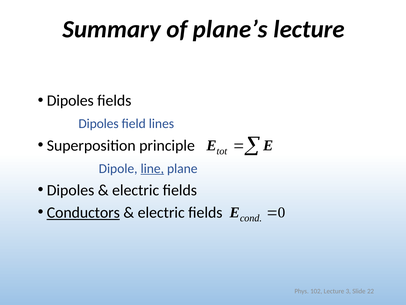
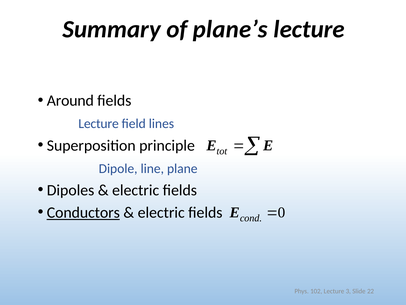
Dipoles: Dipoles -> Around (70, 101)
Dipoles: Dipoles -> Lecture (99, 124)
line underline: present -> none (152, 168)
